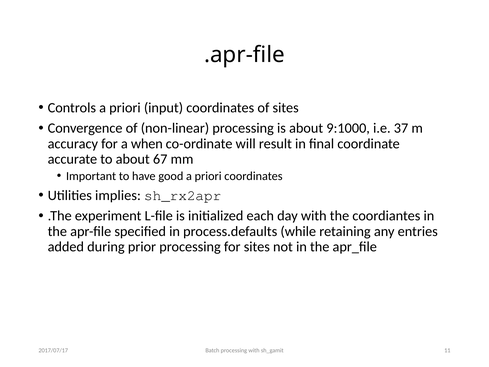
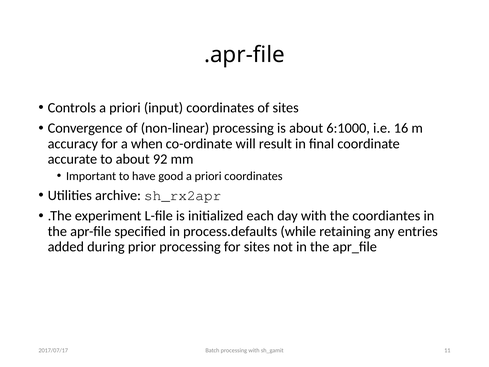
9:1000: 9:1000 -> 6:1000 (348, 128)
37: 37 -> 16 (401, 128)
67: 67 -> 92 (160, 159)
implies: implies -> archive (118, 195)
